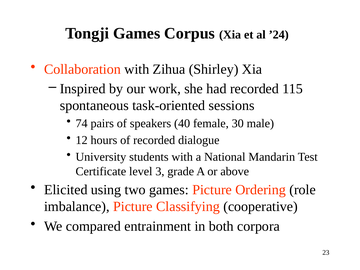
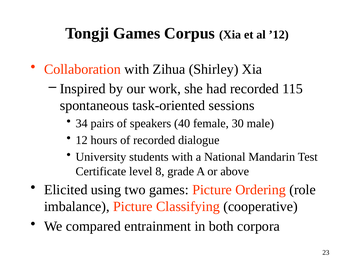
’24: ’24 -> ’12 (279, 35)
74: 74 -> 34 (82, 123)
3: 3 -> 8 (160, 171)
